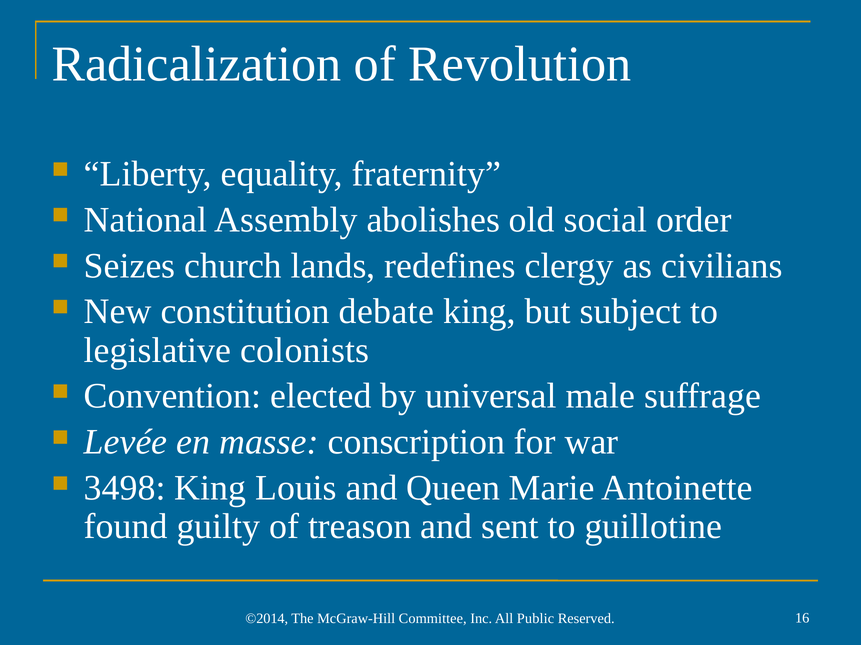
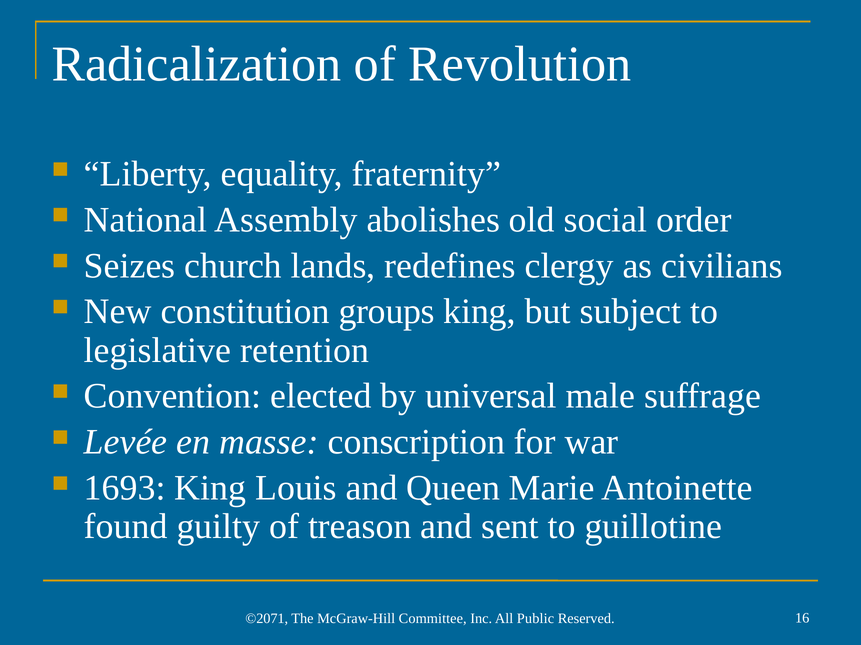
debate: debate -> groups (387, 312)
colonists: colonists -> retention (305, 351)
3498: 3498 -> 1693 (125, 488)
©2014: ©2014 -> ©2071 (267, 619)
